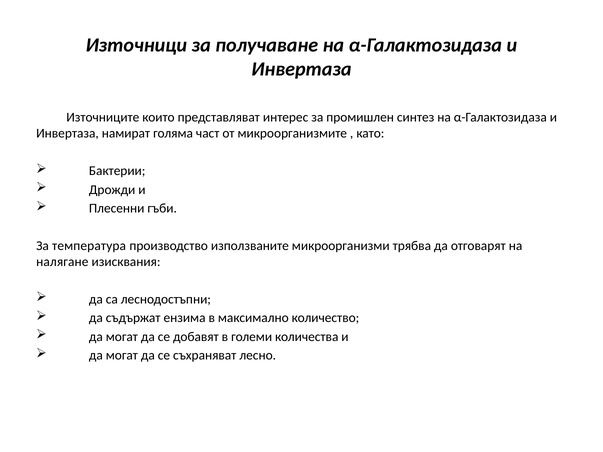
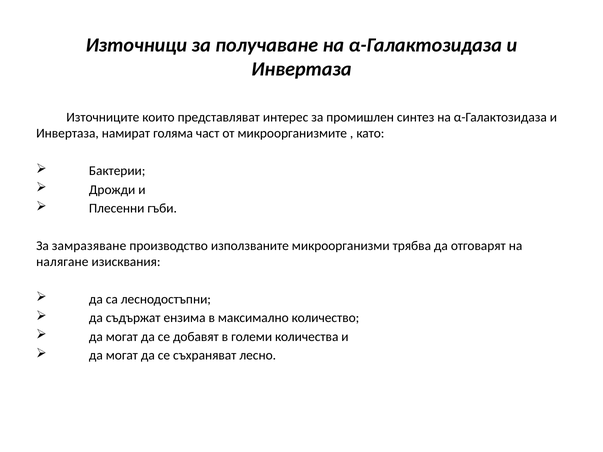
температура: температура -> замразяване (89, 246)
